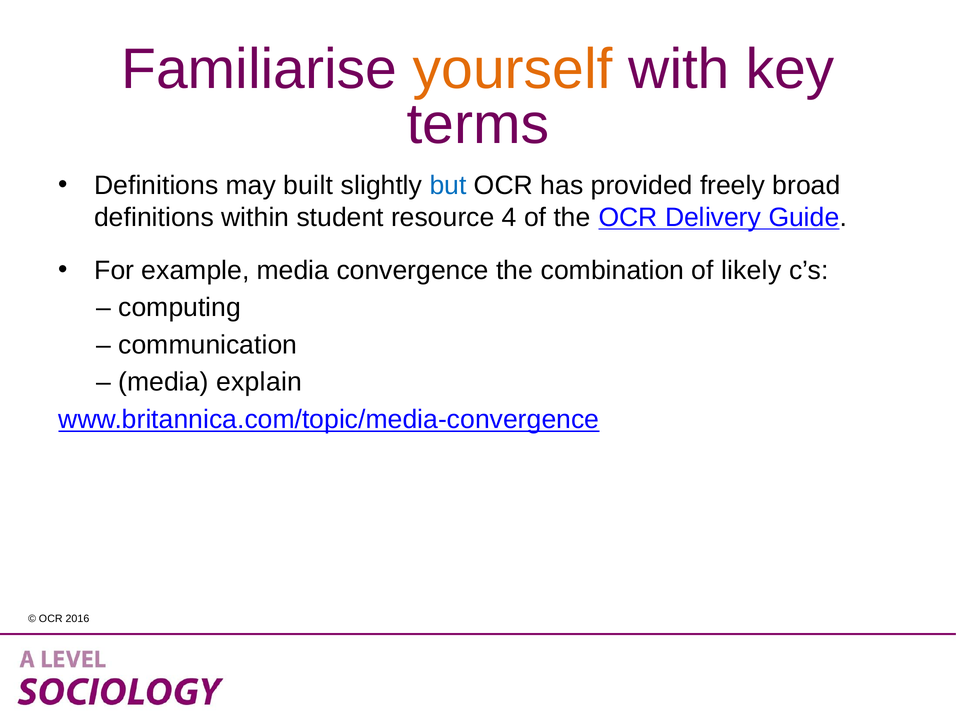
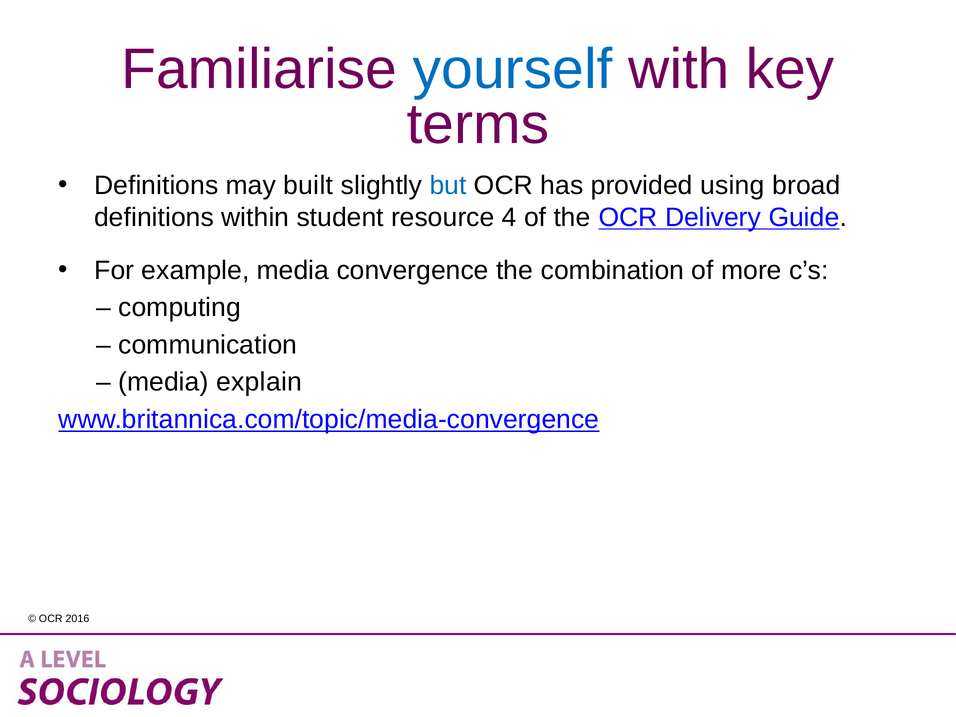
yourself colour: orange -> blue (513, 70)
freely: freely -> using (732, 185)
likely: likely -> more (751, 270)
